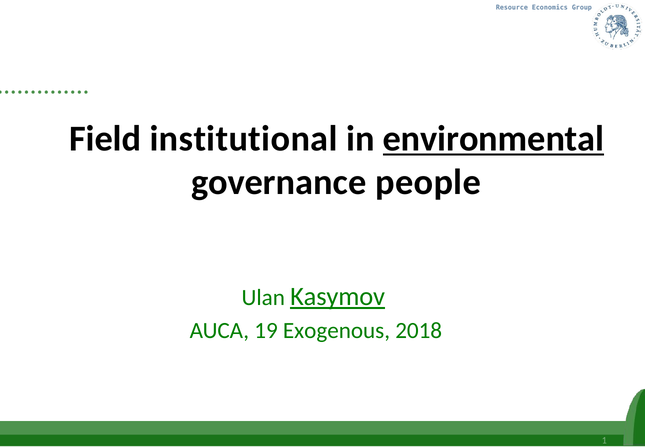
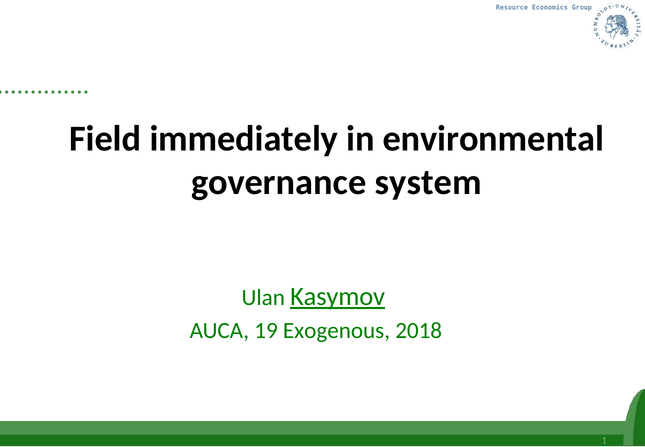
institutional: institutional -> immediately (244, 139)
environmental underline: present -> none (493, 139)
people: people -> system (428, 182)
